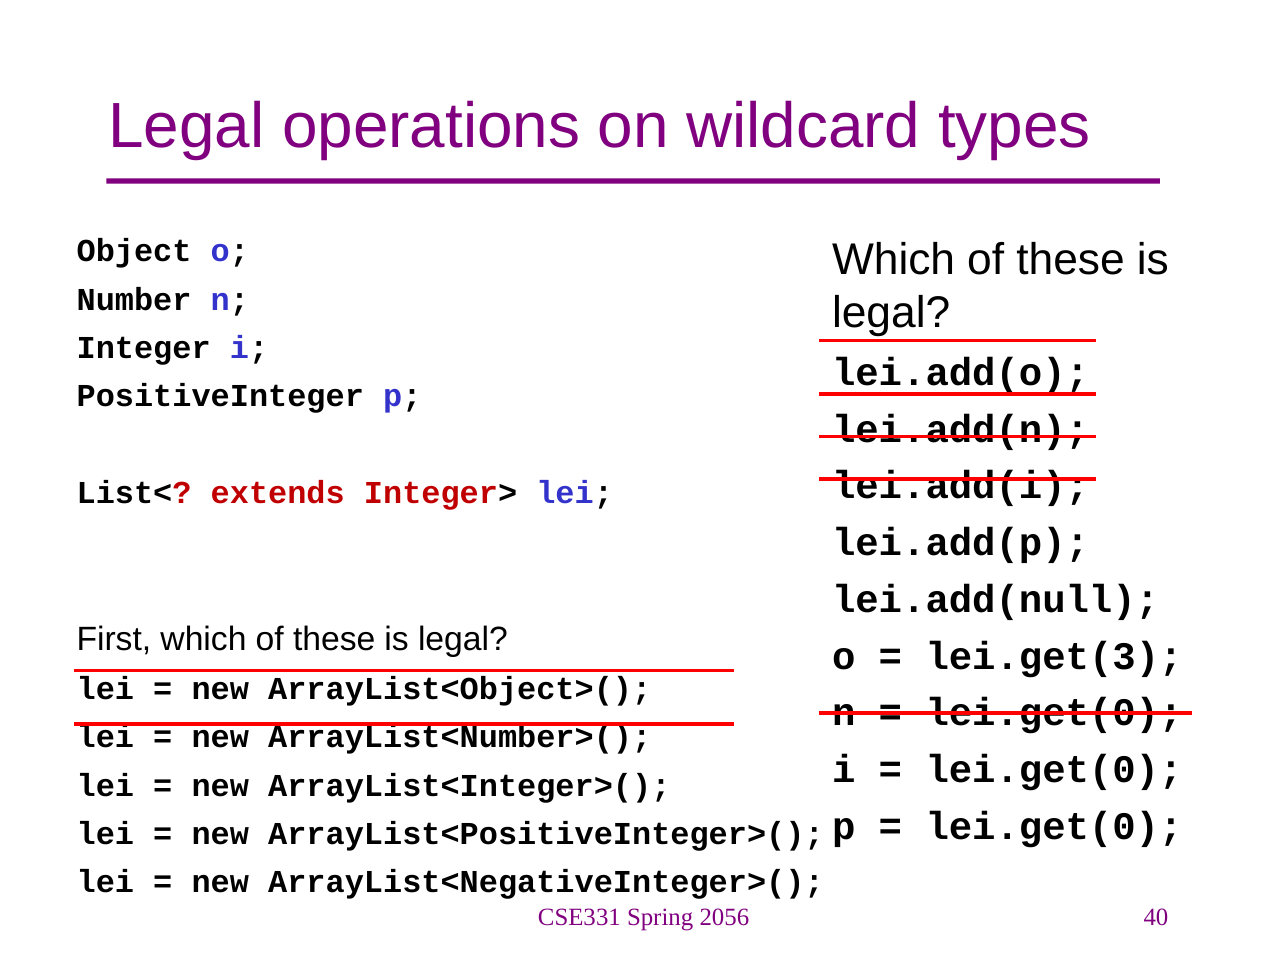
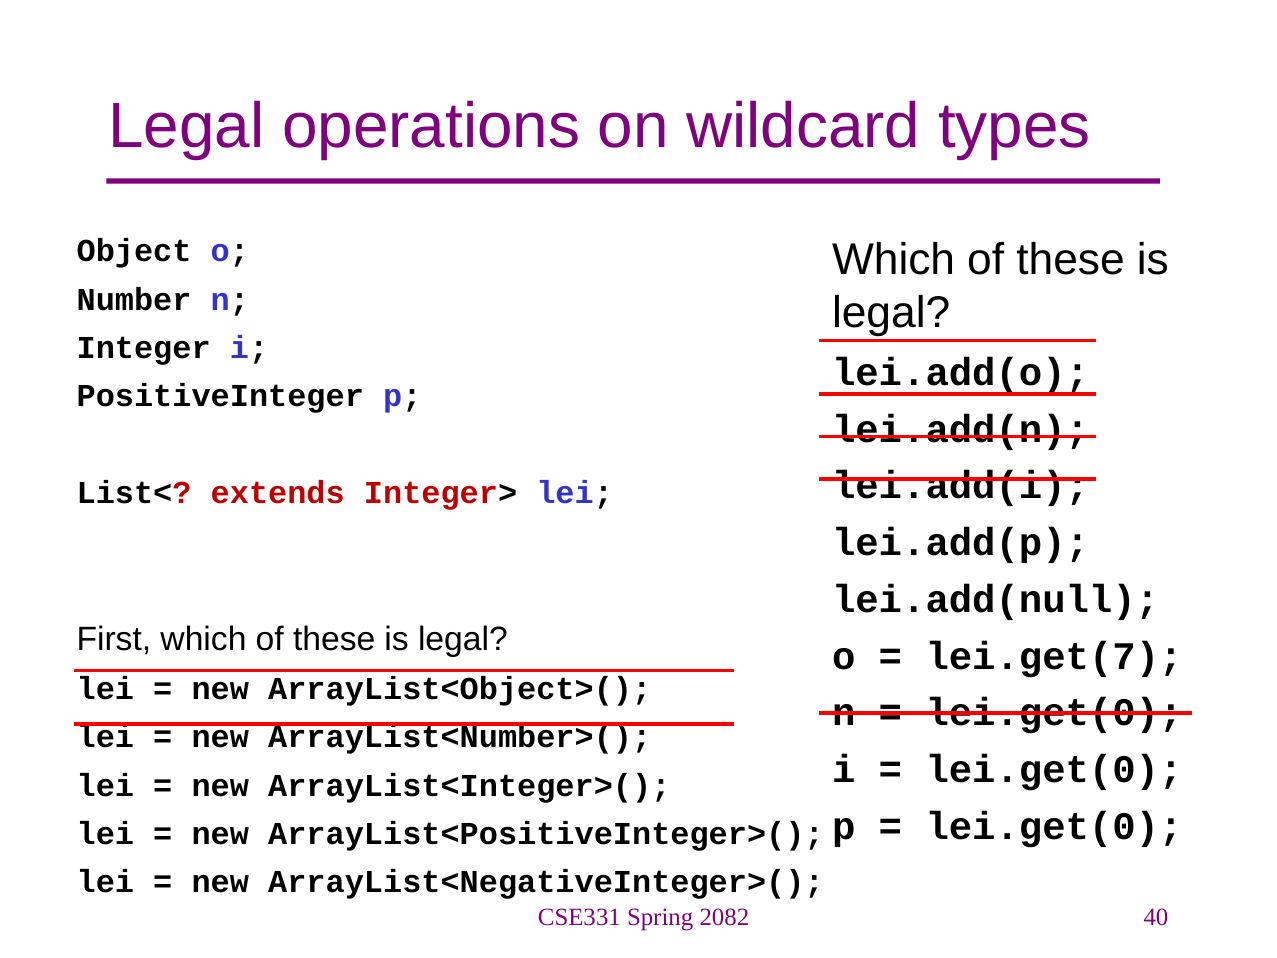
lei.get(3: lei.get(3 -> lei.get(7 (1054, 656)
2056: 2056 -> 2082 (724, 917)
